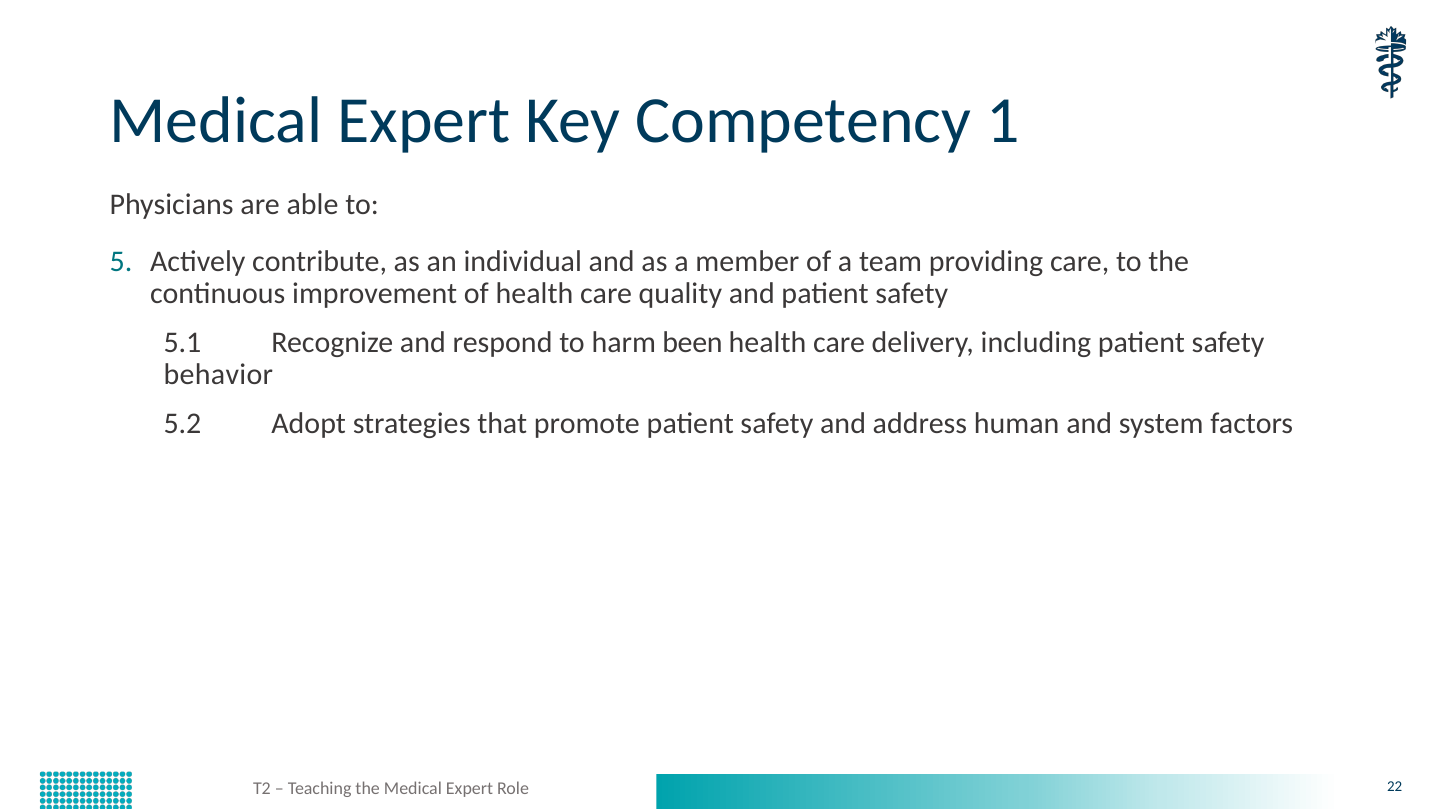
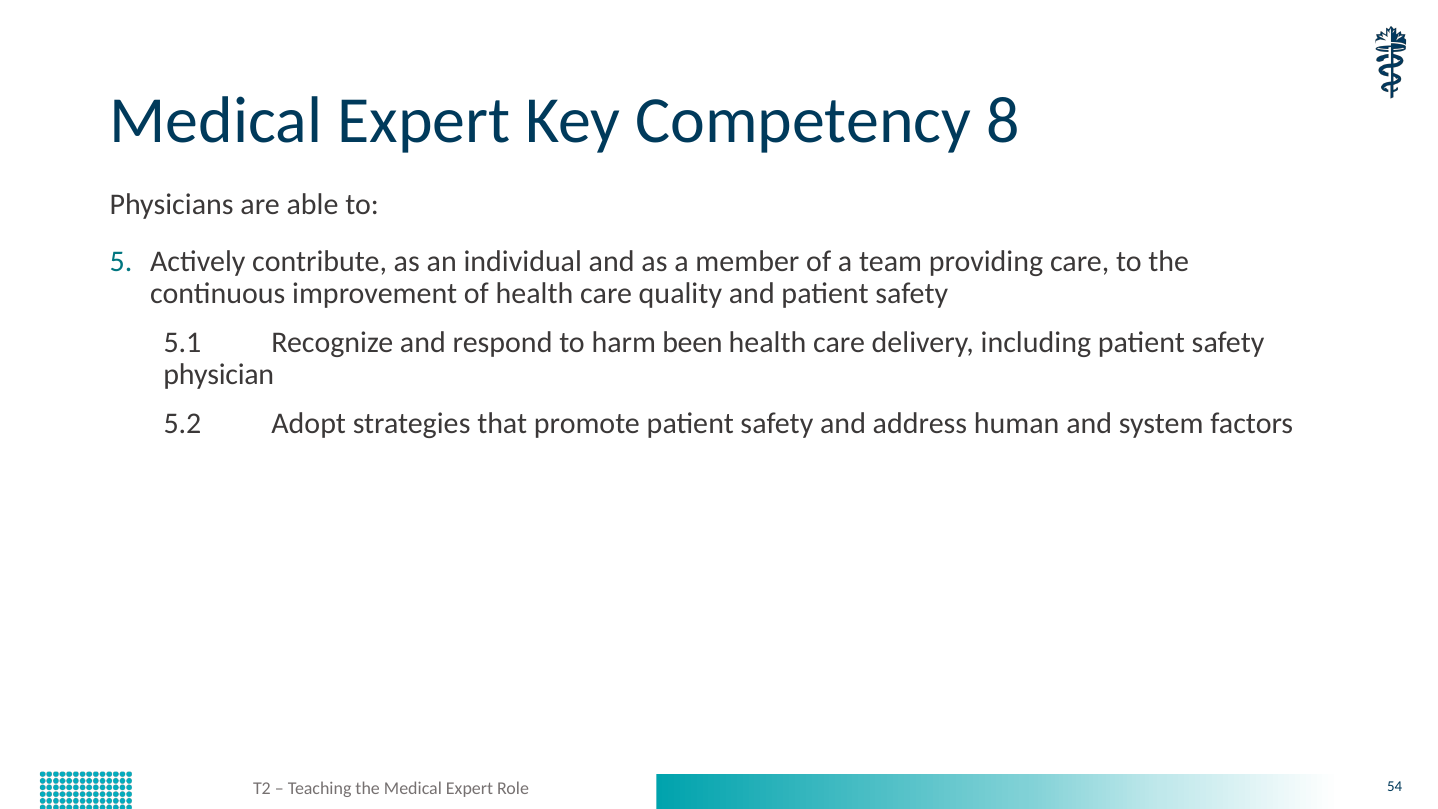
1: 1 -> 8 (1003, 121)
behavior: behavior -> physician (219, 375)
22: 22 -> 54 (1395, 786)
